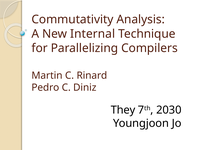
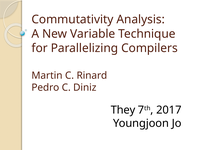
Internal: Internal -> Variable (93, 34)
2030: 2030 -> 2017 (169, 109)
